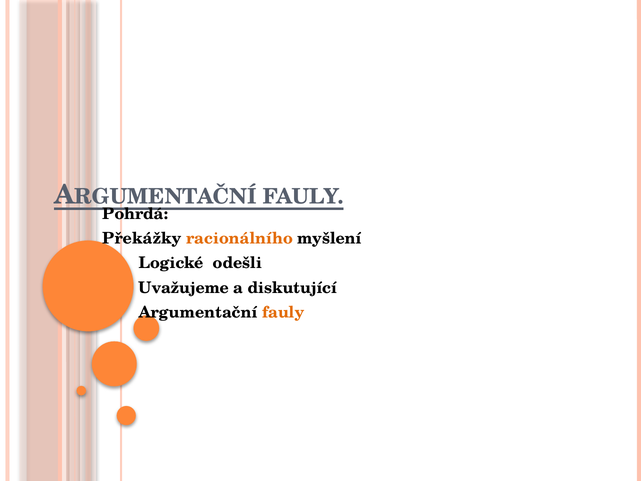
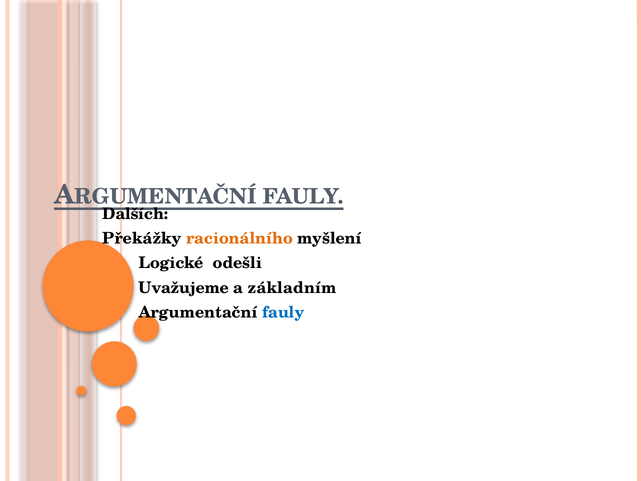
Pohrdá: Pohrdá -> Dalších (135, 214)
diskutující: diskutující -> základním (292, 288)
fauly colour: orange -> blue (283, 312)
